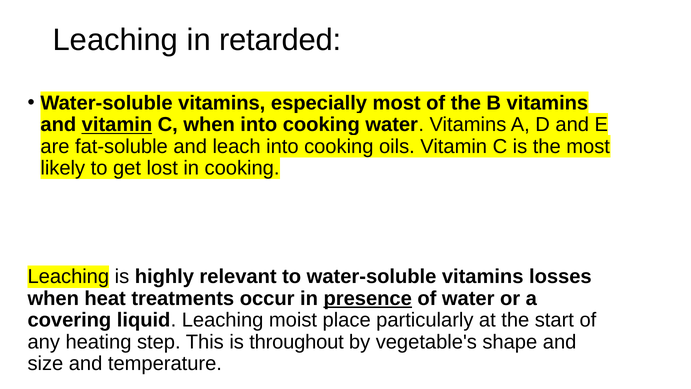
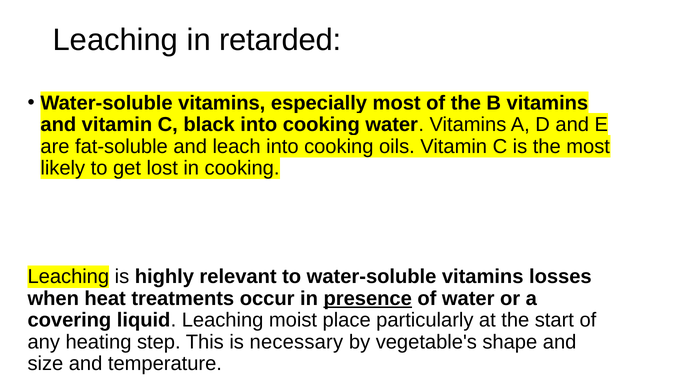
vitamin underline: present -> none (117, 125)
C when: when -> black (209, 125)
throughout: throughout -> necessary (296, 342)
